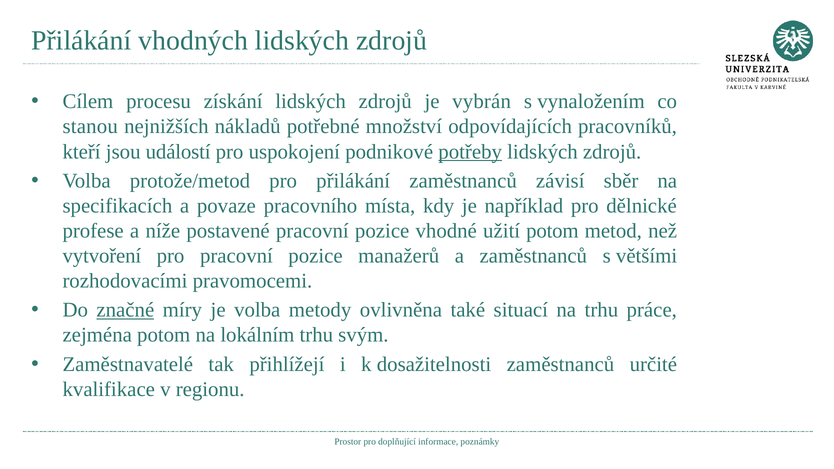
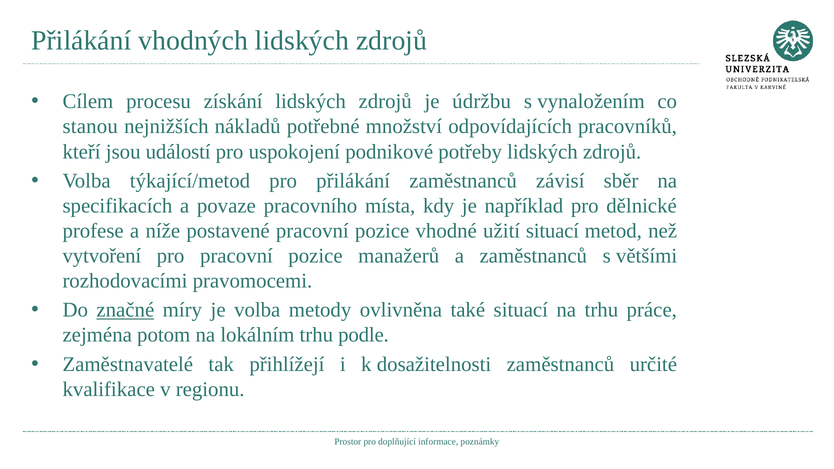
vybrán: vybrán -> údržbu (482, 102)
potřeby underline: present -> none (470, 152)
protože/metod: protože/metod -> týkající/metod (190, 181)
užití potom: potom -> situací (552, 231)
svým: svým -> podle (364, 335)
